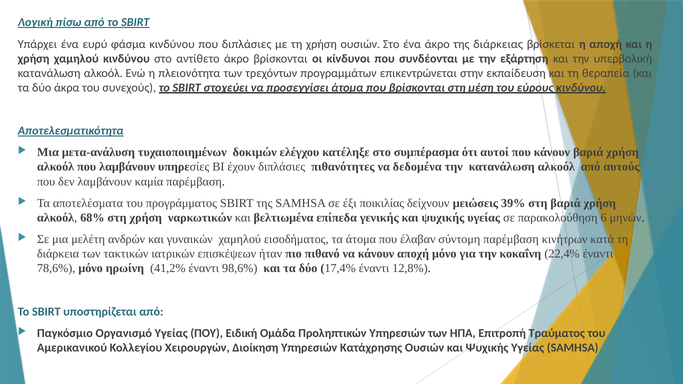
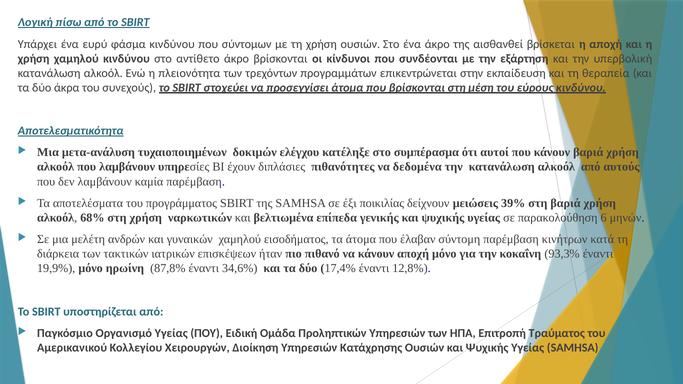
που διπλάσιες: διπλάσιες -> σύντομων (247, 44)
διάρκειας: διάρκειας -> αισθανθεί (498, 44)
22,4%: 22,4% -> 93,3% (562, 254)
78,6%: 78,6% -> 19,9% (56, 268)
41,2%: 41,2% -> 87,8% (168, 268)
98,6%: 98,6% -> 34,6% (240, 268)
